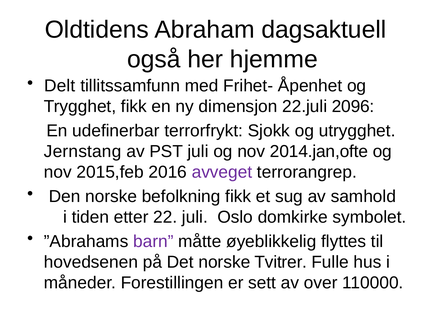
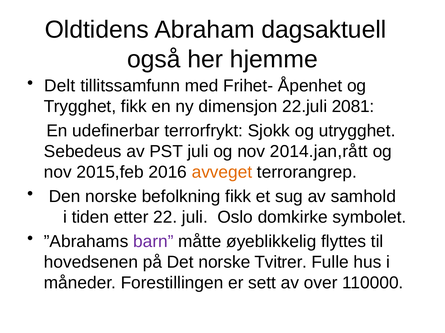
2096: 2096 -> 2081 (353, 107)
Jernstang: Jernstang -> Sebedeus (83, 152)
2014.jan,ofte: 2014.jan,ofte -> 2014.jan,rått (319, 152)
avveget colour: purple -> orange (222, 173)
